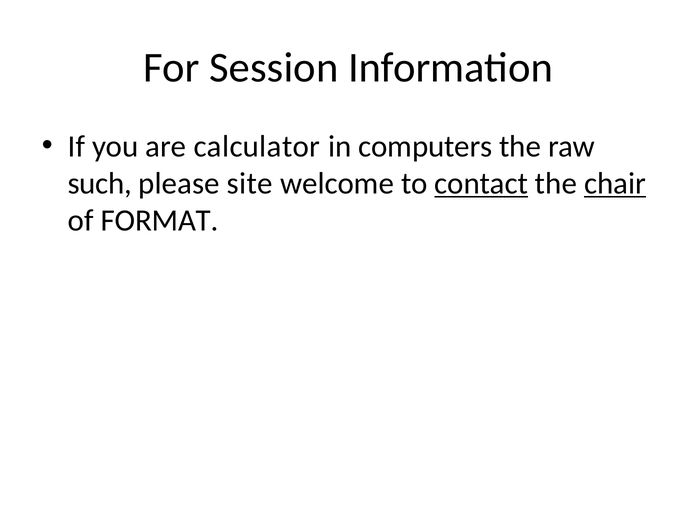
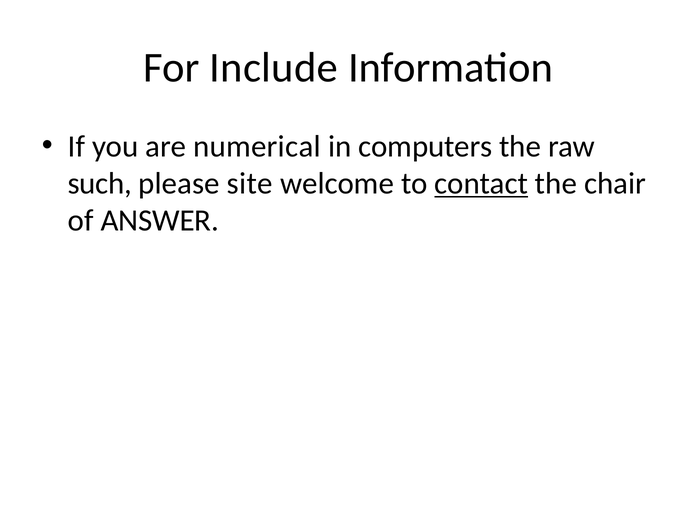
Session: Session -> Include (274, 67)
calculator: calculator -> numerical (257, 146)
chair underline: present -> none (615, 183)
FORMAT: FORMAT -> ANSWER (160, 221)
